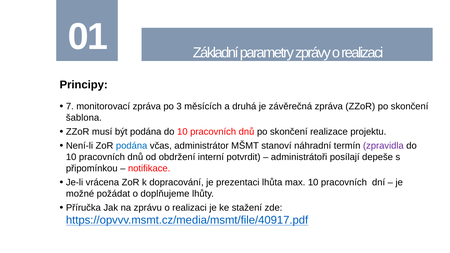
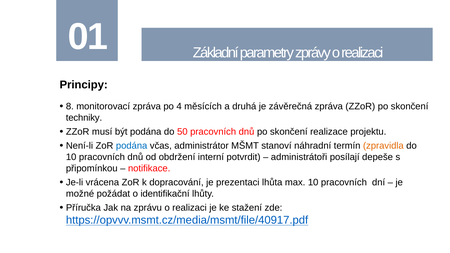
7: 7 -> 8 (70, 107)
3: 3 -> 4 (179, 107)
šablona: šablona -> techniky (84, 118)
podána do 10: 10 -> 50 (182, 132)
zpravidla colour: purple -> orange (383, 146)
doplňujeme: doplňujeme -> identifikační (165, 194)
